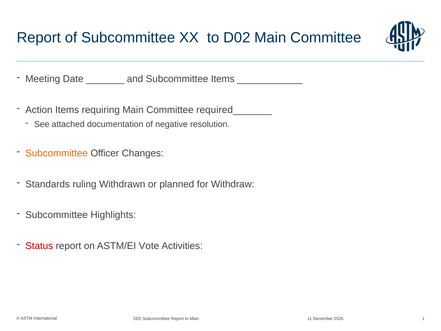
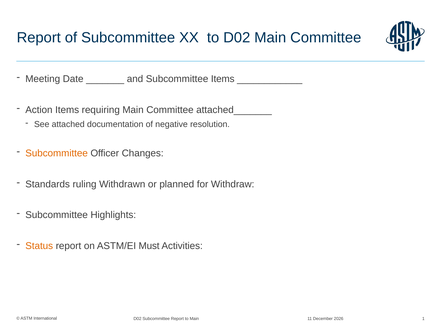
required_______: required_______ -> attached_______ (234, 110)
Status colour: red -> orange (39, 246)
Vote: Vote -> Must (149, 246)
